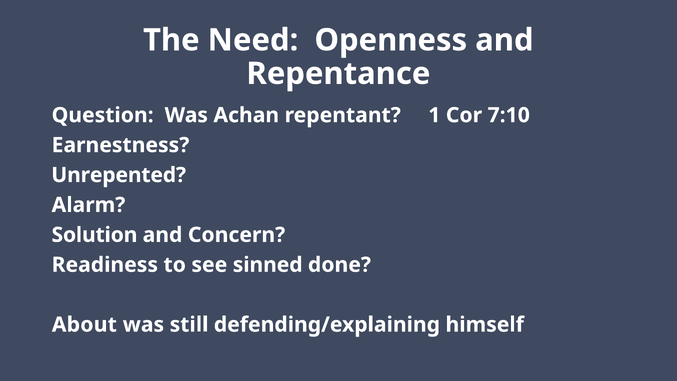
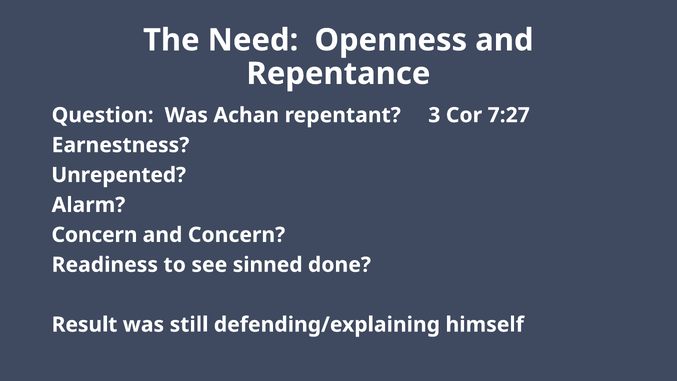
1: 1 -> 3 (434, 115)
7:10: 7:10 -> 7:27 (509, 115)
Solution: Solution -> Concern (94, 235)
About: About -> Result (85, 325)
